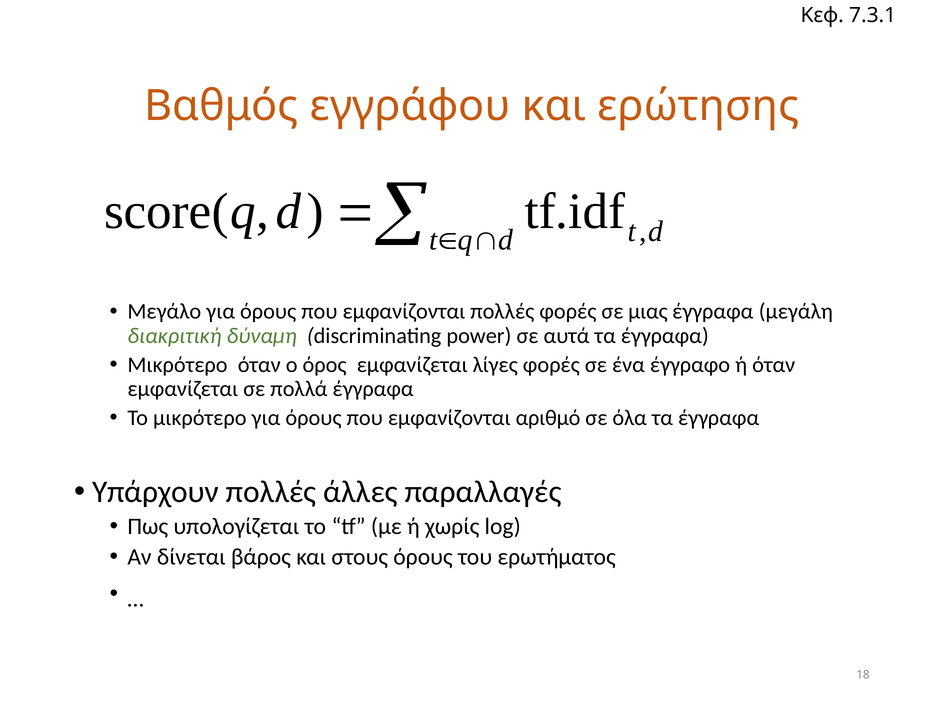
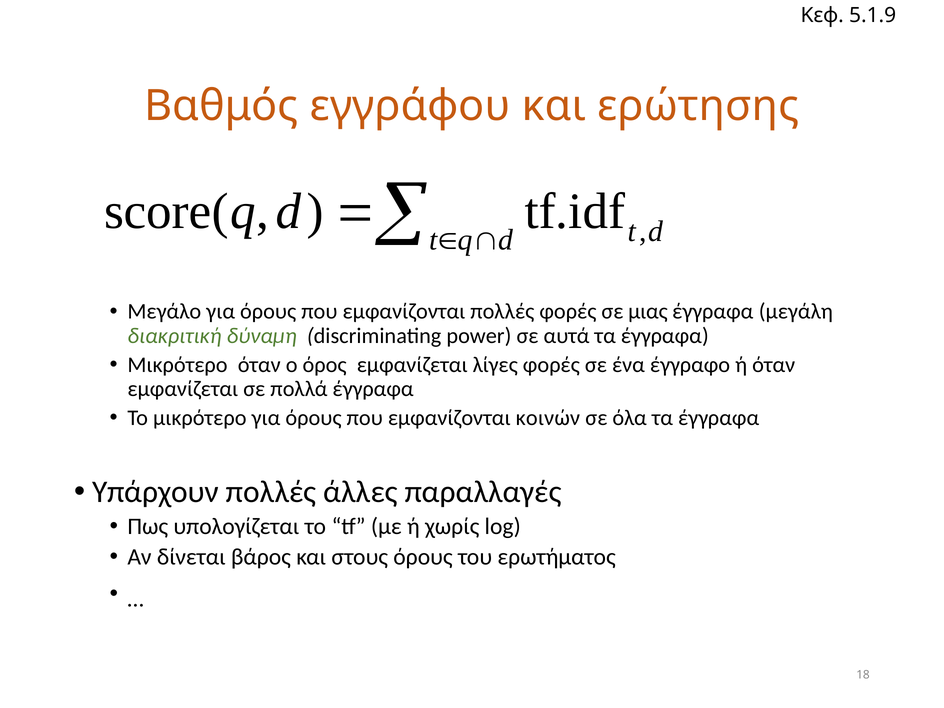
7.3.1: 7.3.1 -> 5.1.9 (873, 15)
αριθμό: αριθμό -> κοινών (548, 418)
